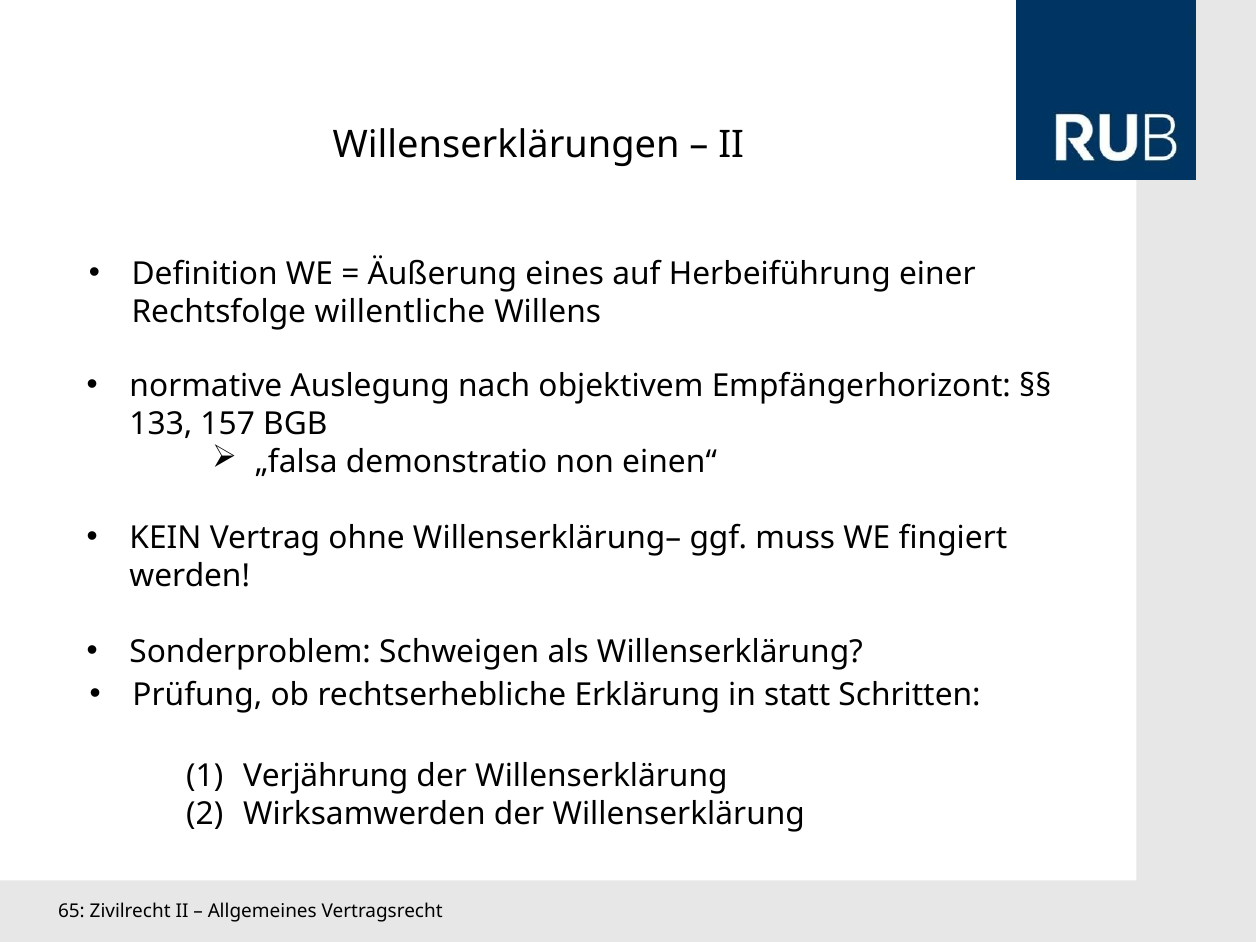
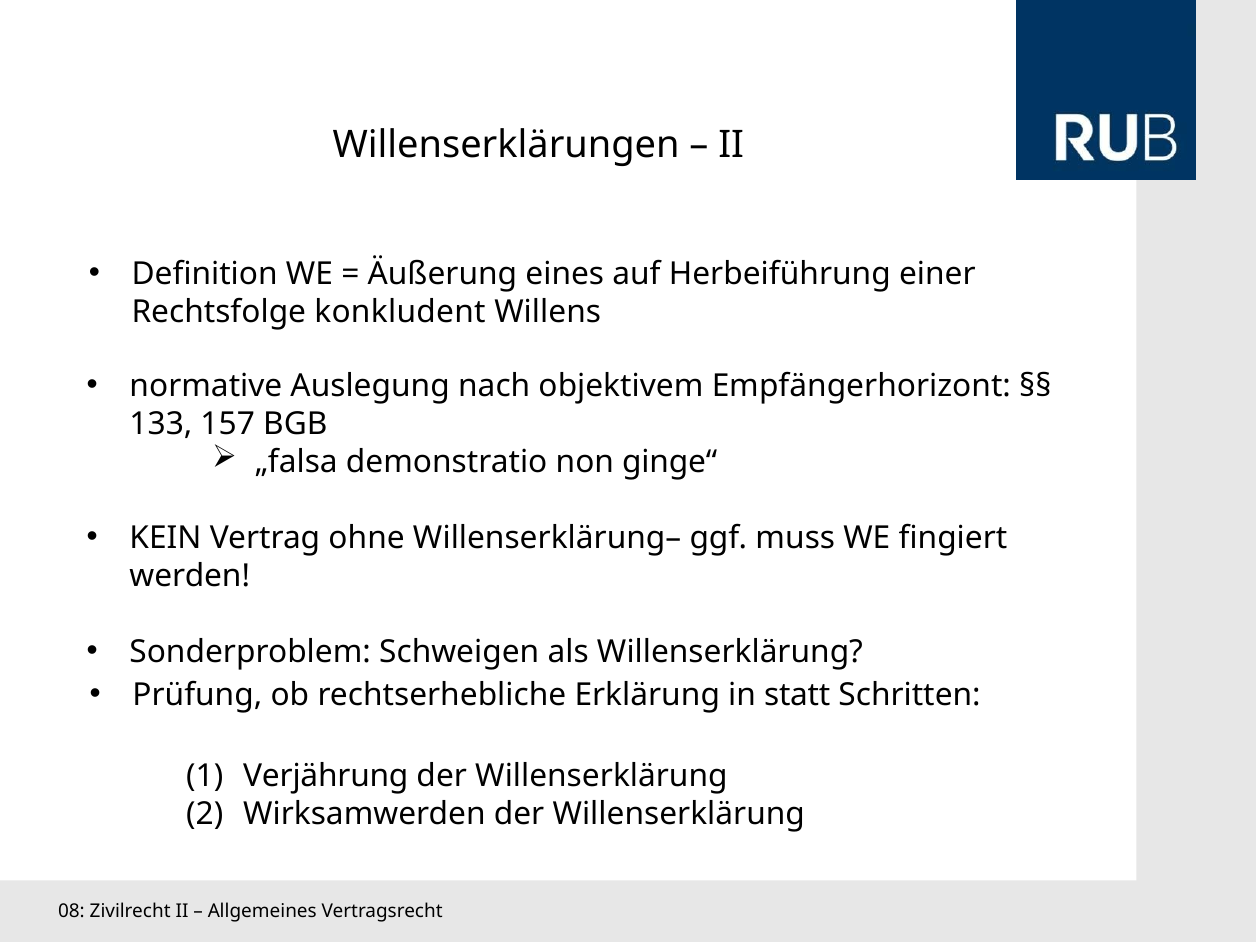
willentliche: willentliche -> konkludent (400, 312)
einen“: einen“ -> ginge“ (670, 462)
65: 65 -> 08 (71, 911)
